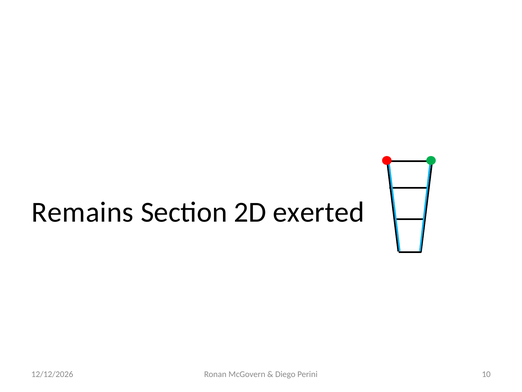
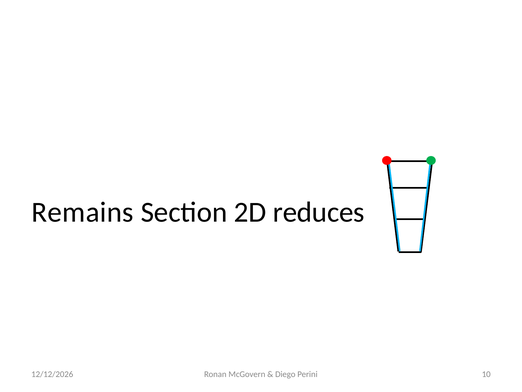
exerted: exerted -> reduces (319, 212)
